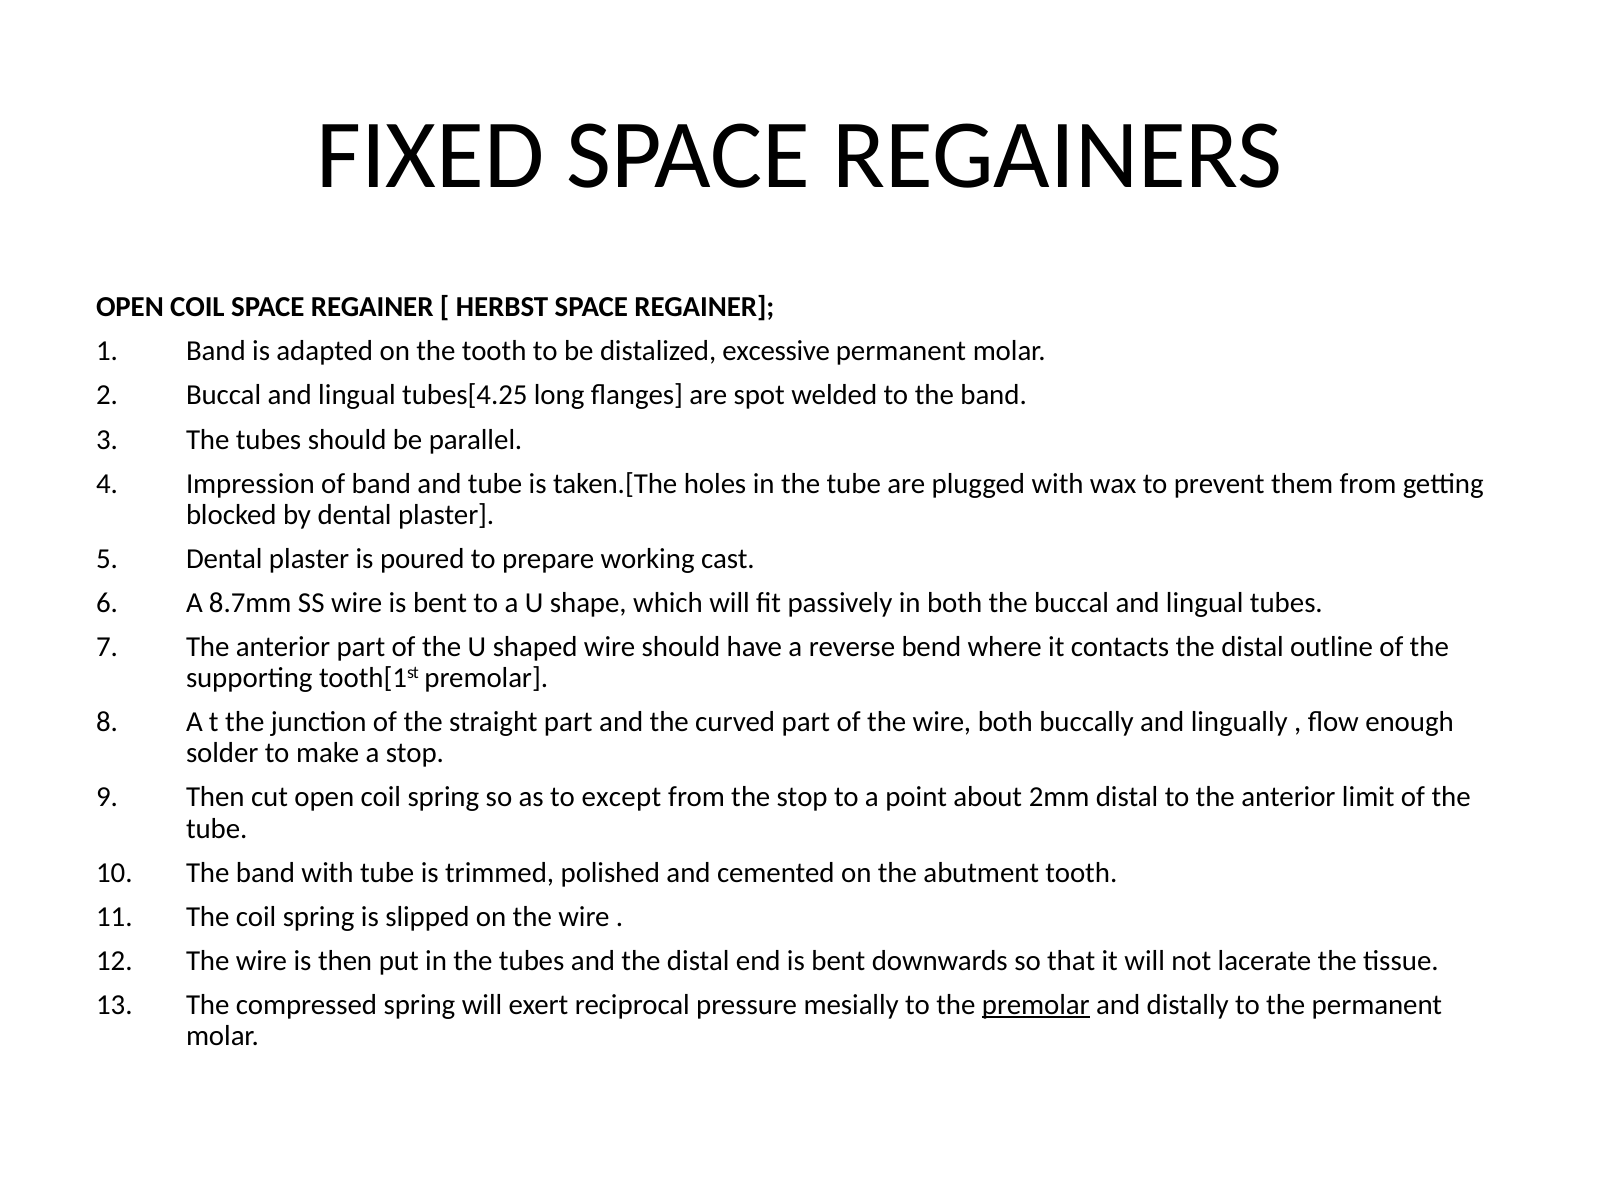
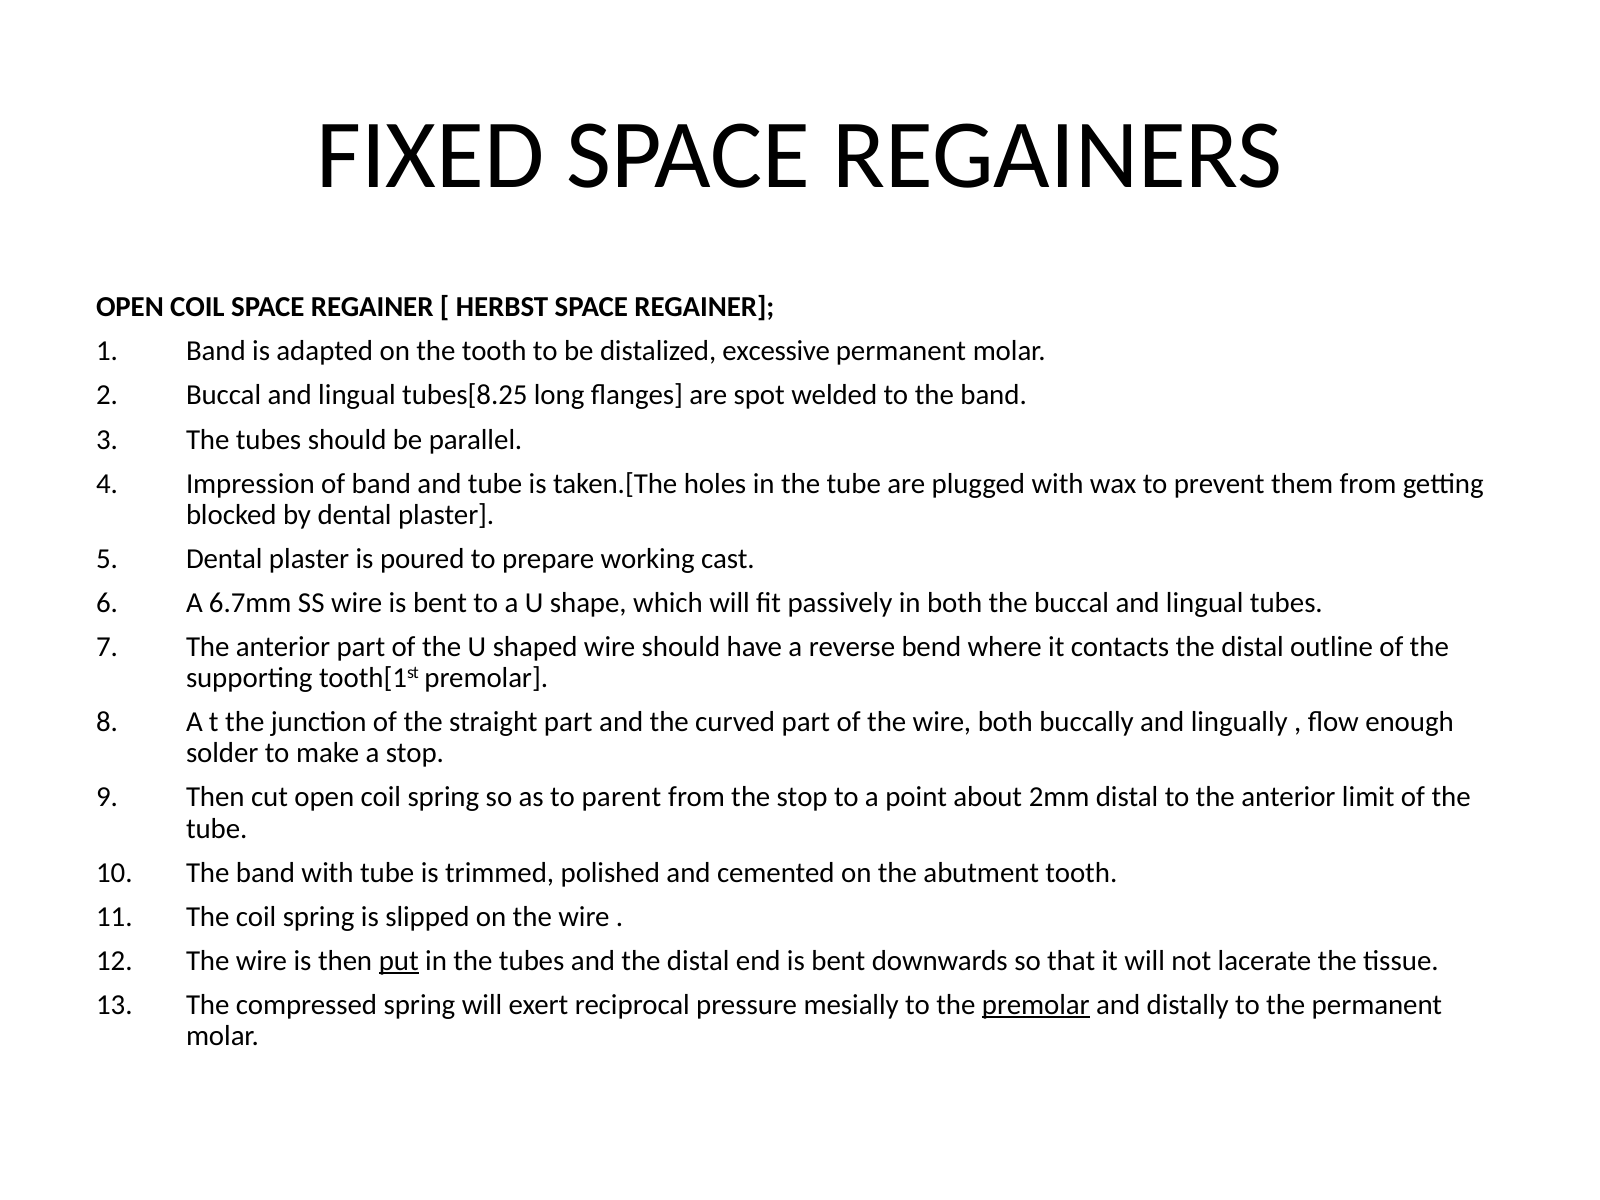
tubes[4.25: tubes[4.25 -> tubes[8.25 (465, 395)
8.7mm: 8.7mm -> 6.7mm (250, 603)
except: except -> parent (621, 797)
put underline: none -> present (399, 961)
